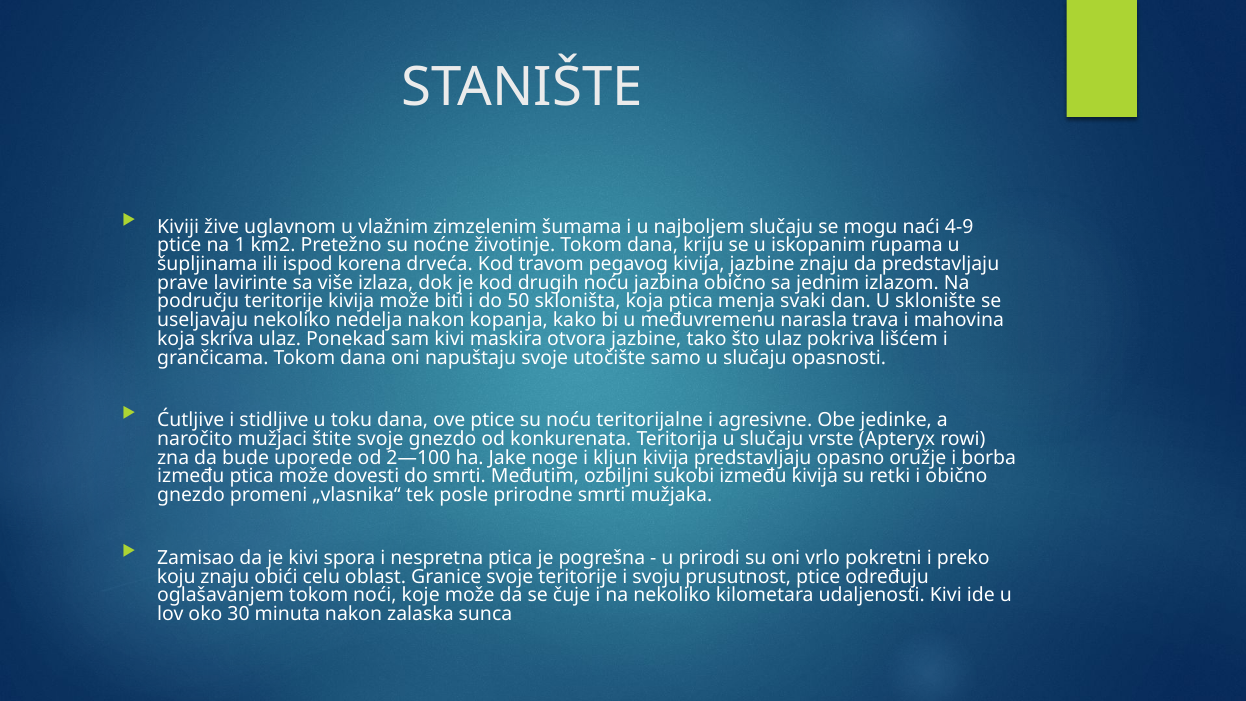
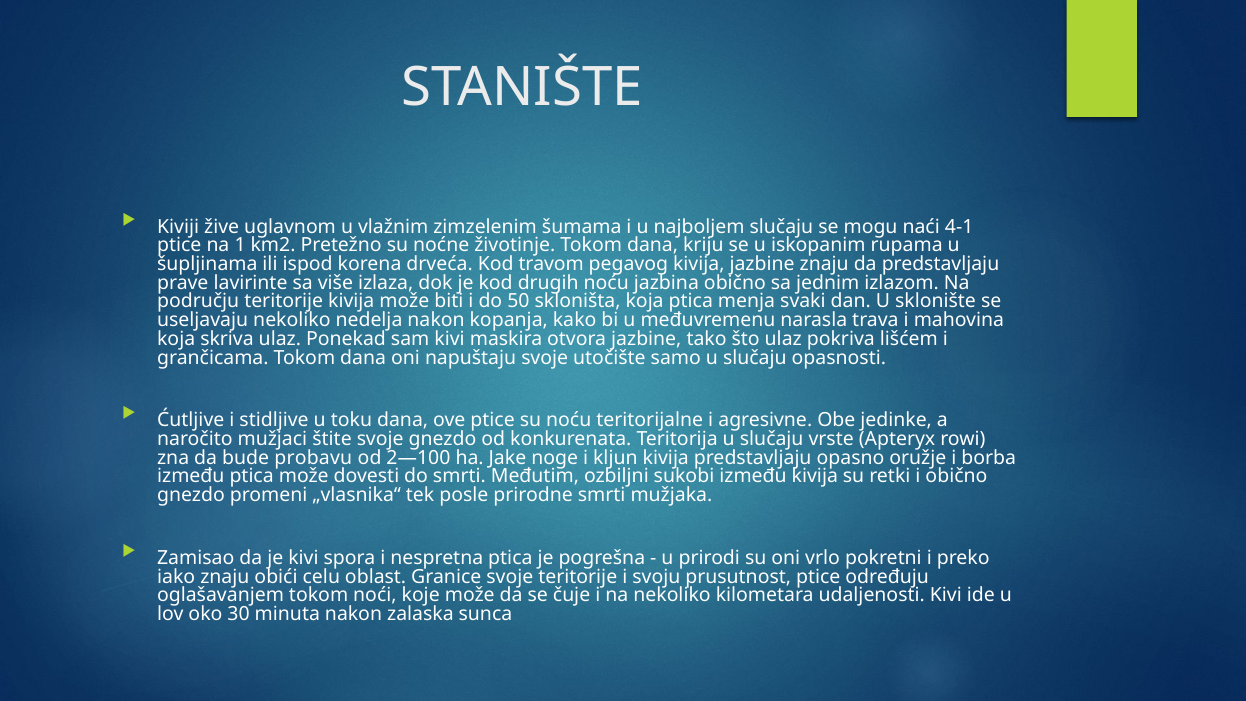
4-9: 4-9 -> 4-1 (959, 227)
uporede: uporede -> probavu (313, 458)
koju: koju -> iako (176, 577)
